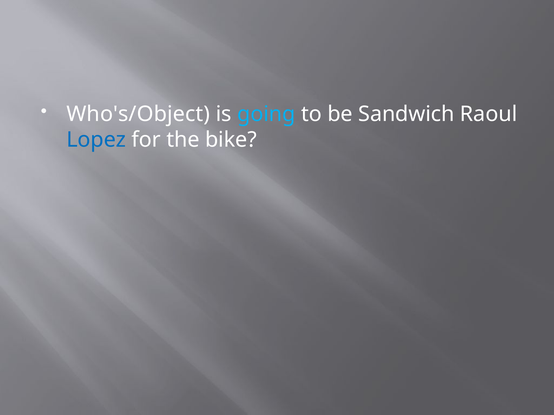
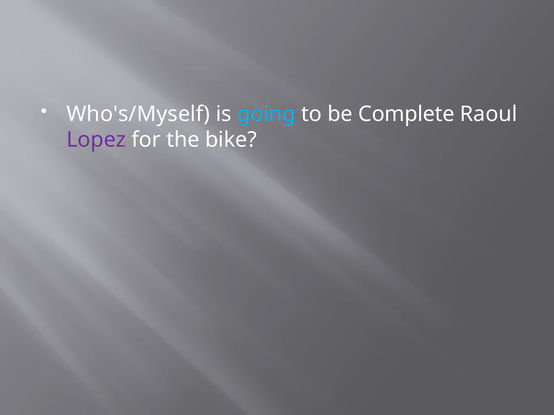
Who's/Object: Who's/Object -> Who's/Myself (138, 114)
Sandwich: Sandwich -> Complete (406, 114)
Lopez colour: blue -> purple (96, 140)
